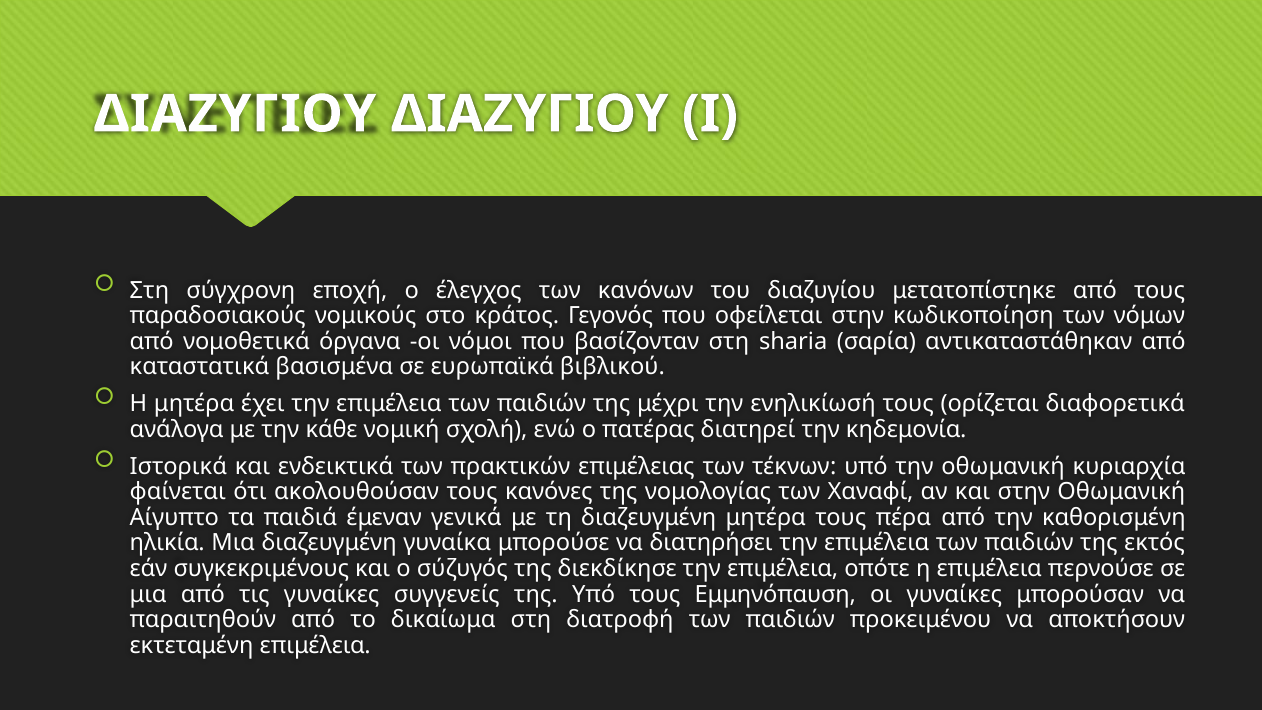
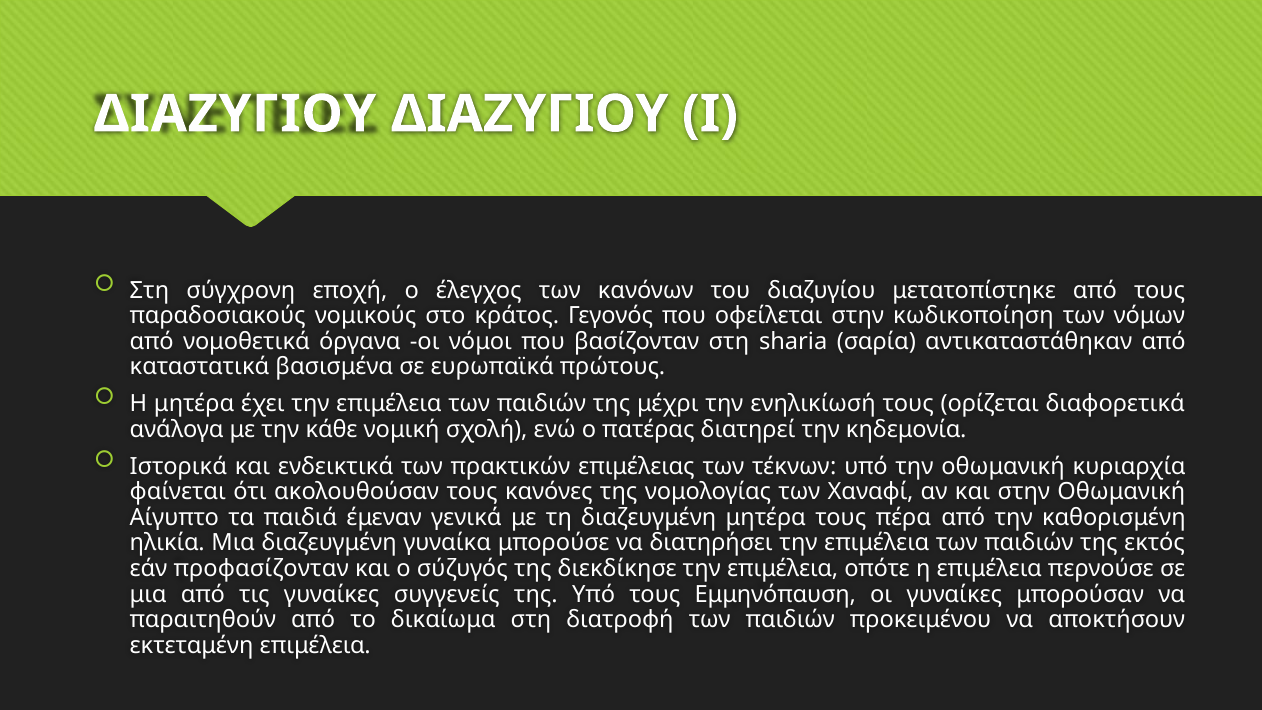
βιβλικού: βιβλικού -> πρώτους (613, 367)
συγκεκριμένους: συγκεκριμένους -> προφασίζονταν (261, 569)
